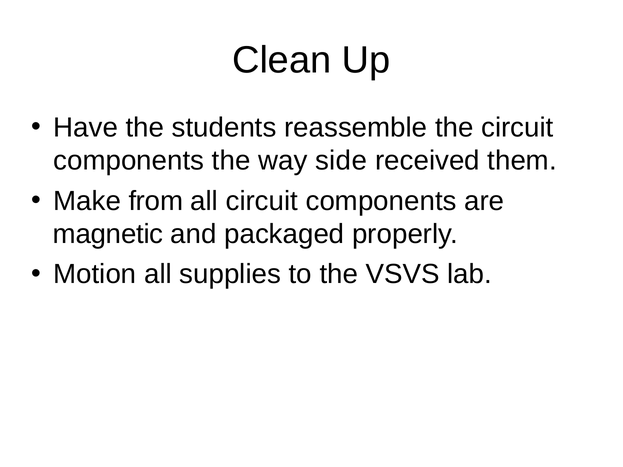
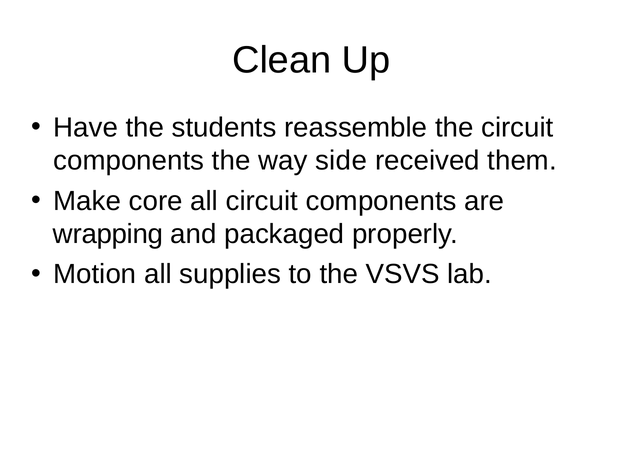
from: from -> core (156, 201)
magnetic: magnetic -> wrapping (108, 234)
